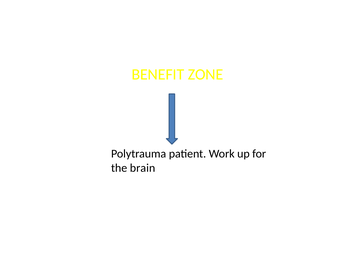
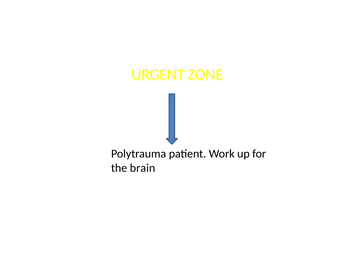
BENEFIT: BENEFIT -> URGENT (158, 74)
